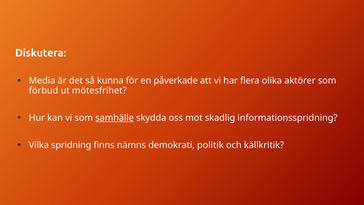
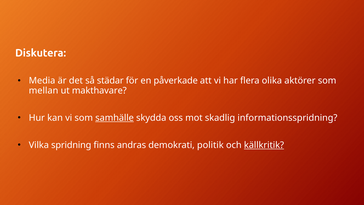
kunna: kunna -> städar (110, 81)
förbud: förbud -> mellan (44, 90)
mötesfrihet: mötesfrihet -> makthavare (99, 90)
nämns: nämns -> andras (131, 145)
källkritik underline: none -> present (264, 145)
